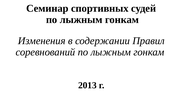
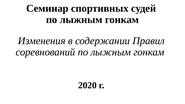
2013: 2013 -> 2020 (87, 85)
